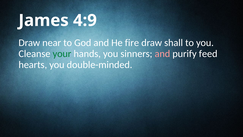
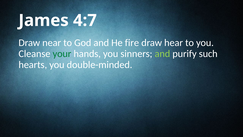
4:9: 4:9 -> 4:7 (85, 20)
shall: shall -> hear (174, 43)
and colour: pink -> light green (162, 54)
feed: feed -> such (208, 54)
